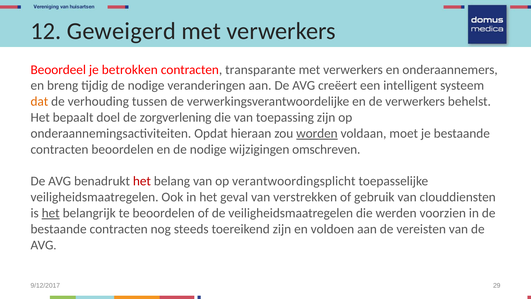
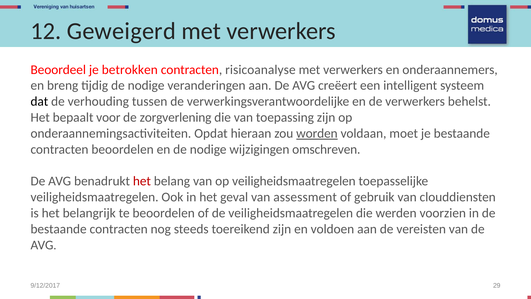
transparante: transparante -> risicoanalyse (260, 70)
dat colour: orange -> black (39, 101)
doel: doel -> voor (108, 117)
op verantwoordingsplicht: verantwoordingsplicht -> veiligheidsmaatregelen (294, 181)
verstrekken: verstrekken -> assessment (305, 197)
het underline: present -> none (51, 213)
